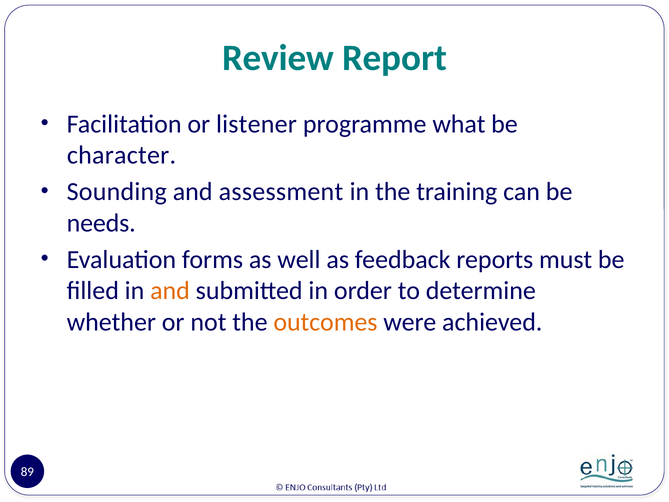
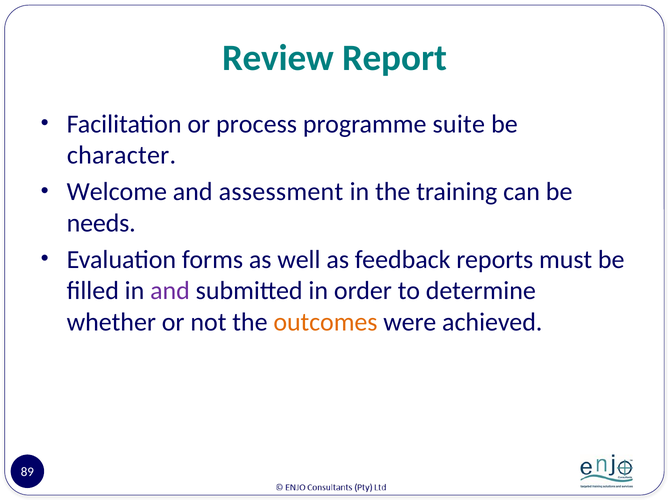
listener: listener -> process (257, 124)
what: what -> suite (459, 124)
Sounding: Sounding -> Welcome (117, 192)
and colour: orange -> purple (170, 291)
